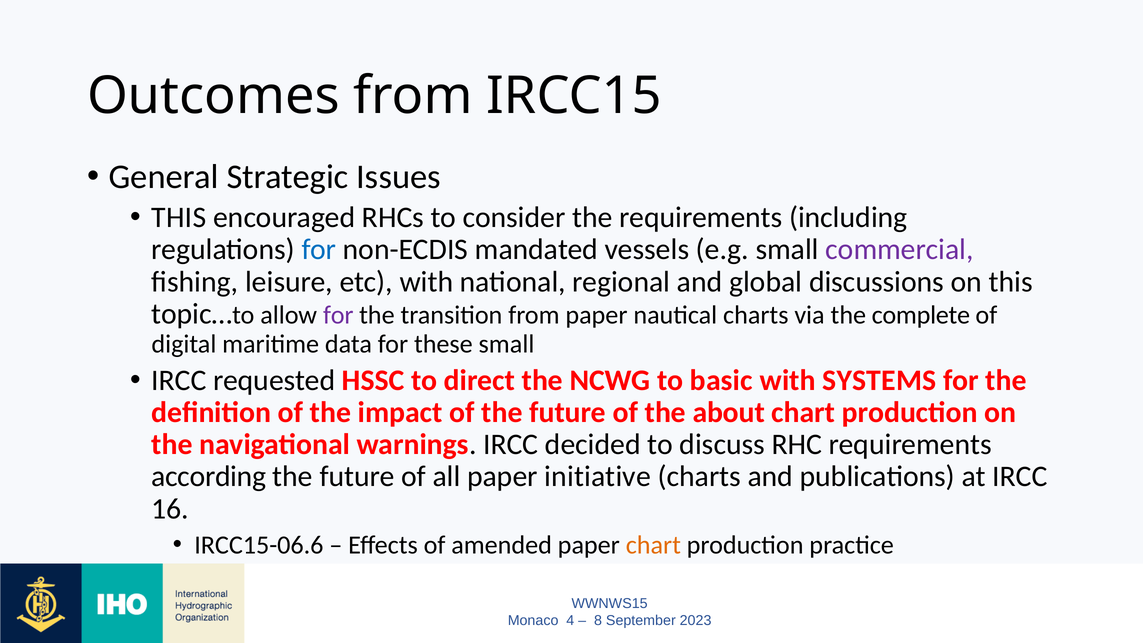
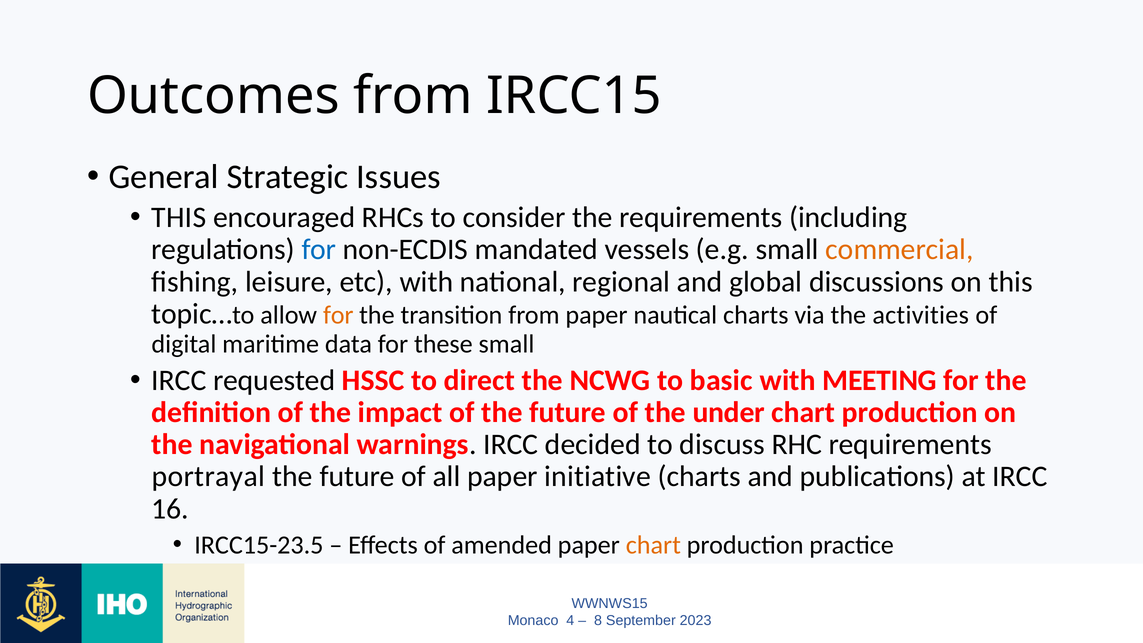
commercial colour: purple -> orange (899, 250)
for colour: purple -> orange (338, 315)
complete: complete -> activities (921, 315)
SYSTEMS: SYSTEMS -> MEETING (880, 380)
about: about -> under (729, 412)
according: according -> portrayal (208, 477)
IRCC15-06.6: IRCC15-06.6 -> IRCC15-23.5 (259, 545)
